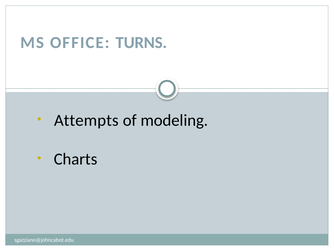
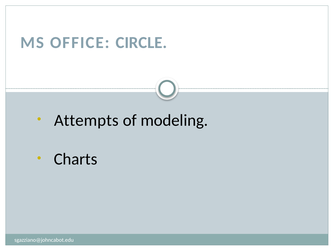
TURNS: TURNS -> CIRCLE (141, 43)
